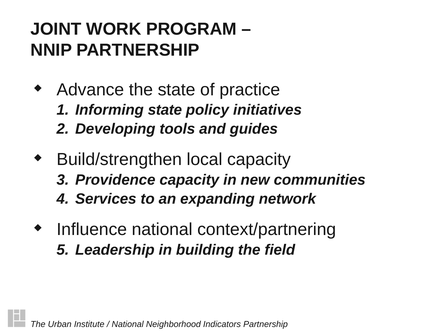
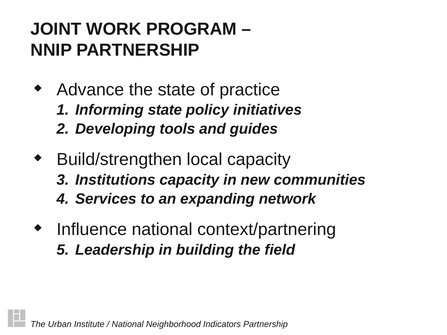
Providence: Providence -> Institutions (115, 180)
